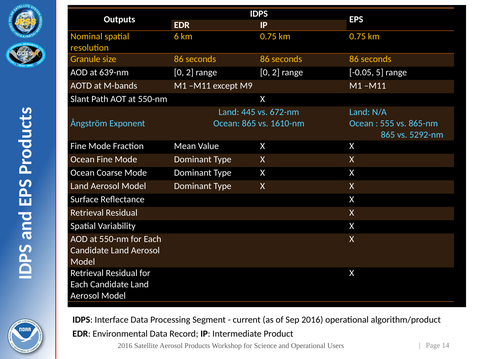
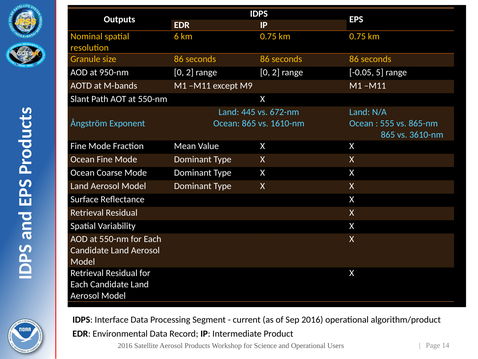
639-nm: 639-nm -> 950-nm (114, 72)
5292-nm: 5292-nm -> 3610-nm (426, 135)
